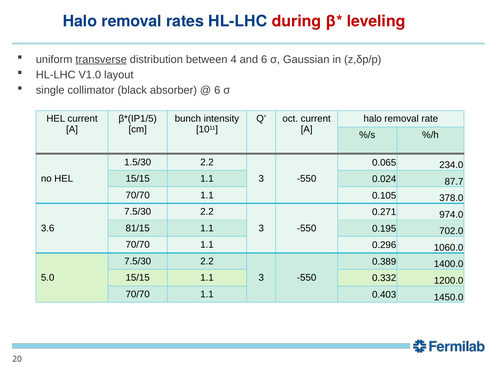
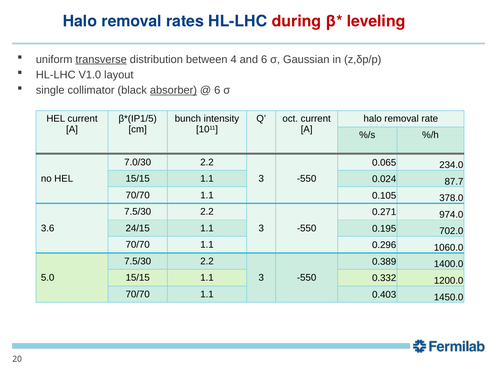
absorber underline: none -> present (173, 90)
1.5/30: 1.5/30 -> 7.0/30 (138, 162)
81/15: 81/15 -> 24/15 (138, 228)
